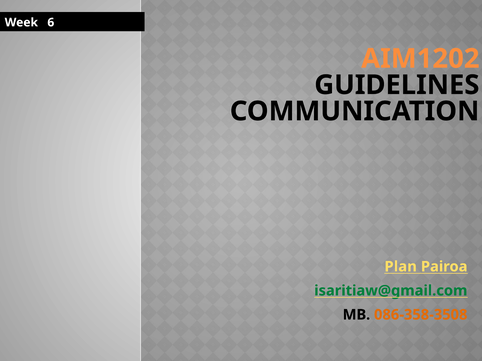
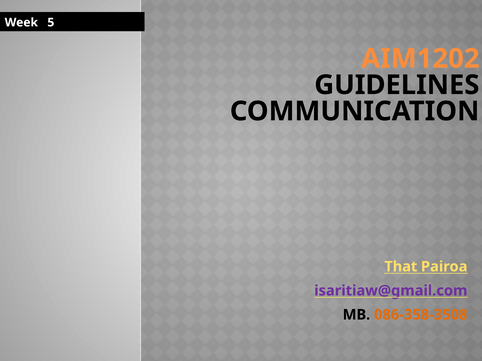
6: 6 -> 5 (51, 22)
Plan: Plan -> That (401, 267)
isaritiaw@gmail.com colour: green -> purple (391, 291)
